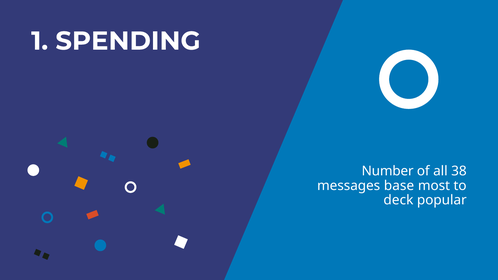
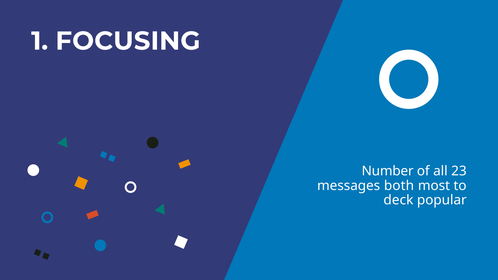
SPENDING: SPENDING -> FOCUSING (128, 41)
38: 38 -> 23 (459, 171)
base: base -> both (399, 186)
